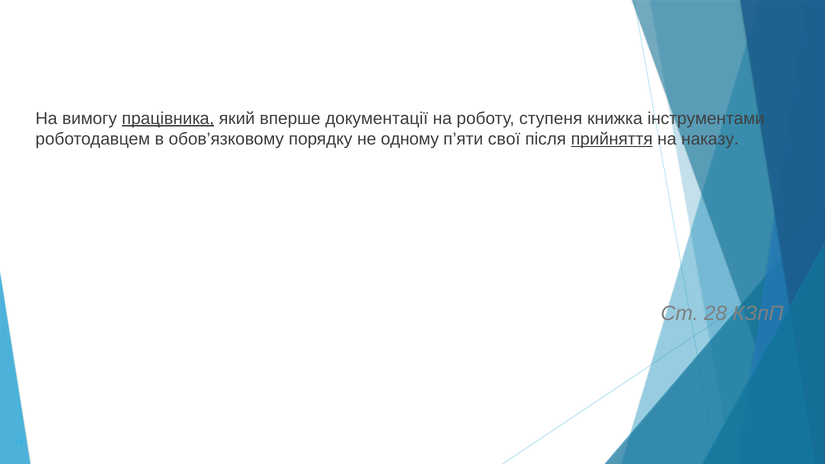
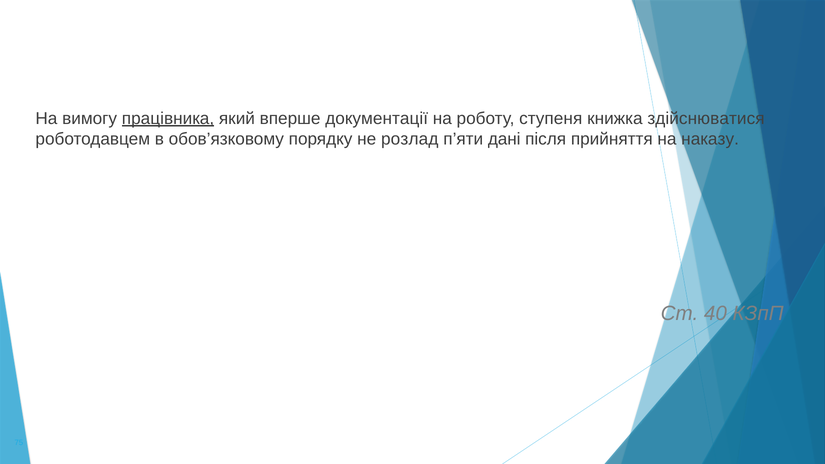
інструментами: інструментами -> здійснюватися (706, 118)
одному: одному -> розлад (410, 139)
свої: свої -> дані (504, 139)
прийняття underline: present -> none (612, 139)
28: 28 -> 40 (715, 313)
